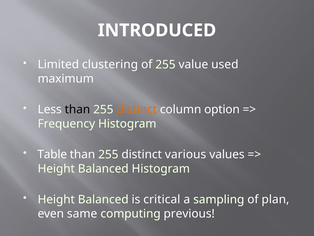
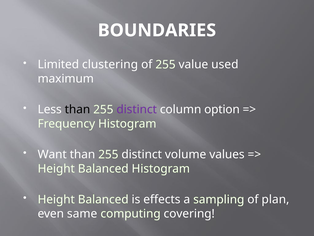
INTRODUCED: INTRODUCED -> BOUNDARIES (157, 30)
distinct colour: orange -> purple (137, 109)
Table: Table -> Want (52, 154)
various: various -> volume (186, 154)
critical: critical -> effects (162, 199)
previous: previous -> covering (189, 213)
